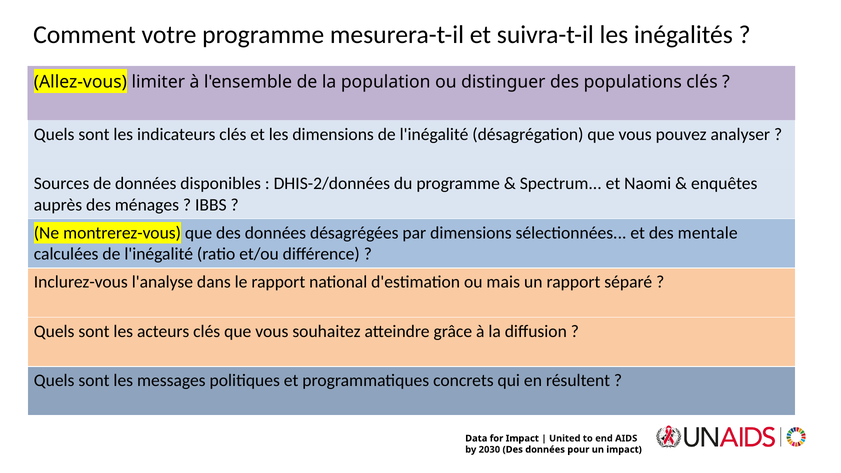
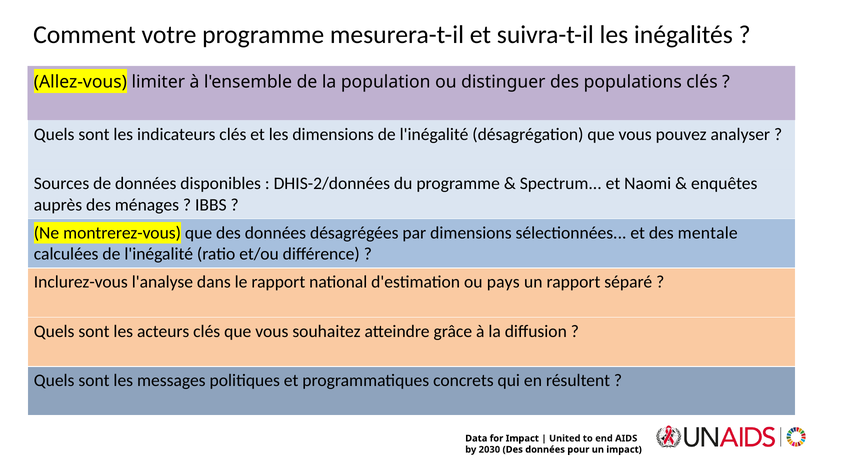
mais: mais -> pays (503, 282)
